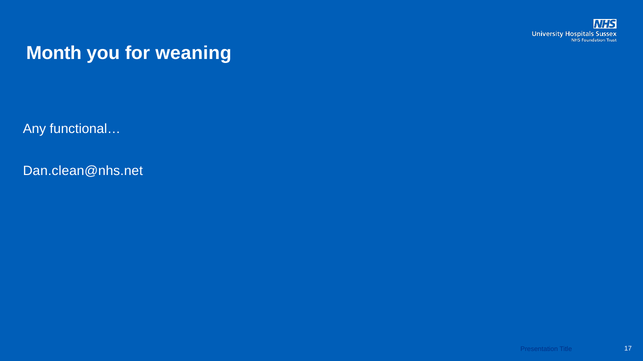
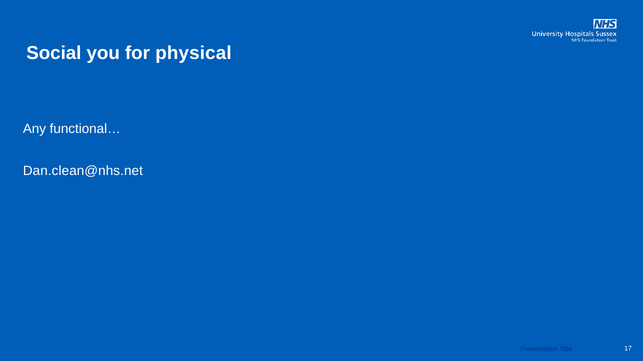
Month: Month -> Social (54, 53)
weaning: weaning -> physical (193, 53)
